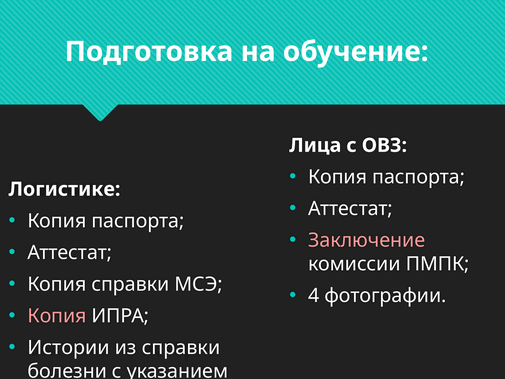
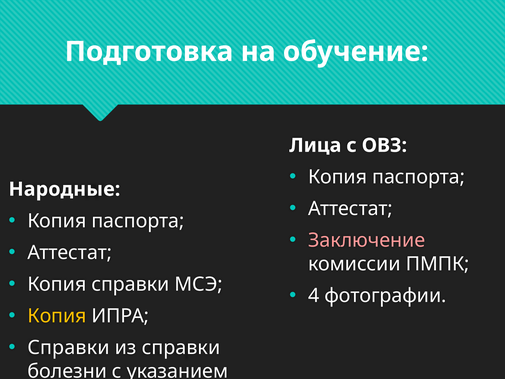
Логистике: Логистике -> Народные (64, 189)
Копия colour: pink -> yellow (57, 316)
Истории: Истории -> Справки (69, 347)
